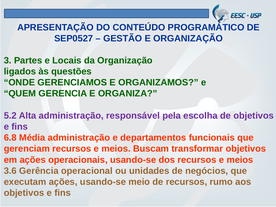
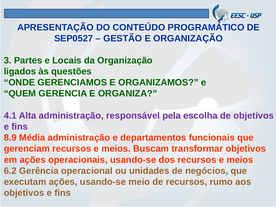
5.2: 5.2 -> 4.1 (10, 116)
6.8: 6.8 -> 8.9 (10, 138)
3.6: 3.6 -> 6.2 (10, 171)
